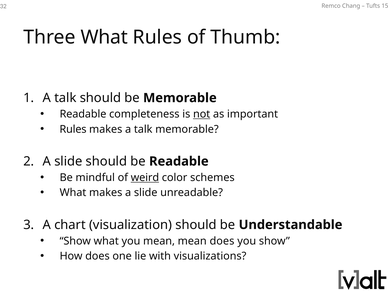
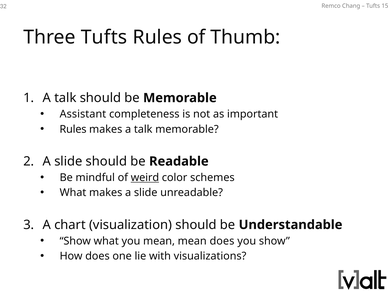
Three What: What -> Tufts (104, 37)
Readable: Readable -> Assistant (83, 114)
not underline: present -> none (202, 114)
